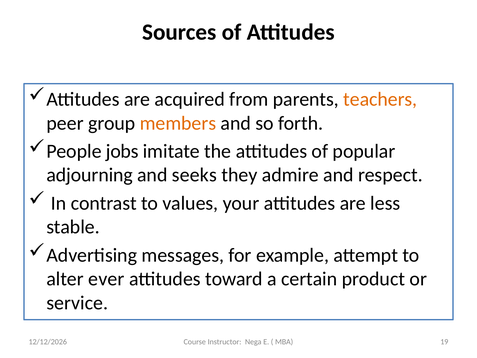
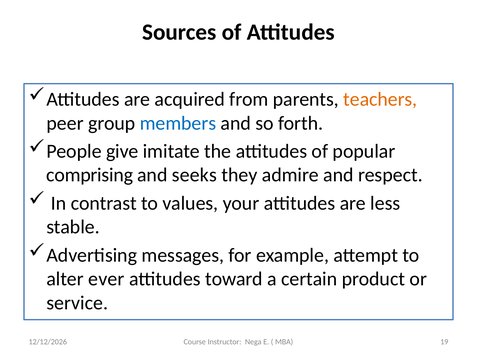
members colour: orange -> blue (178, 123)
jobs: jobs -> give (122, 151)
adjourning: adjourning -> comprising (90, 175)
